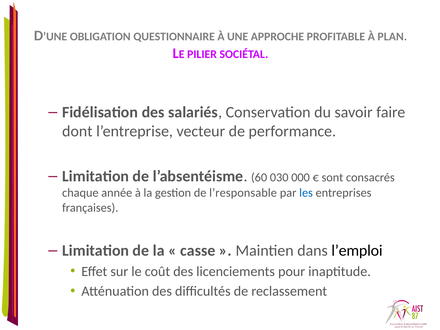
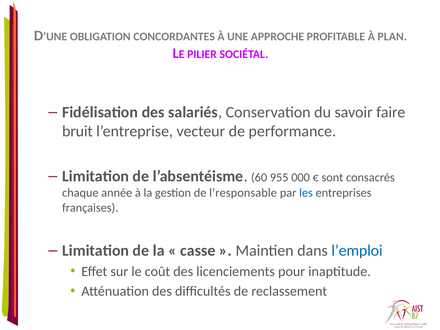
QUESTIONNAIRE: QUESTIONNAIRE -> CONCORDANTES (174, 37)
dont: dont -> bruit (77, 131)
030: 030 -> 955 (279, 178)
l’emploi colour: black -> blue (357, 251)
